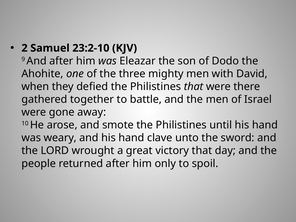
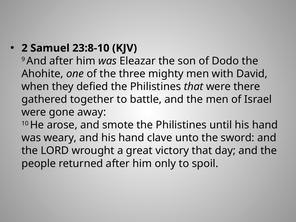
23:2-10: 23:2-10 -> 23:8-10 (91, 48)
